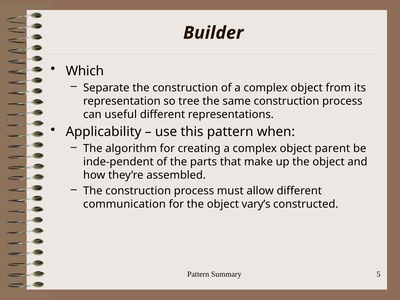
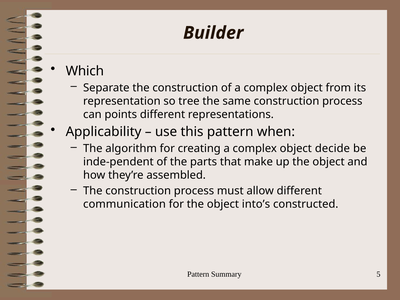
useful: useful -> points (121, 114)
parent: parent -> decide (332, 149)
vary’s: vary’s -> into’s (256, 204)
